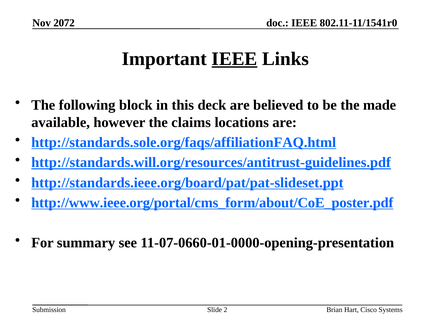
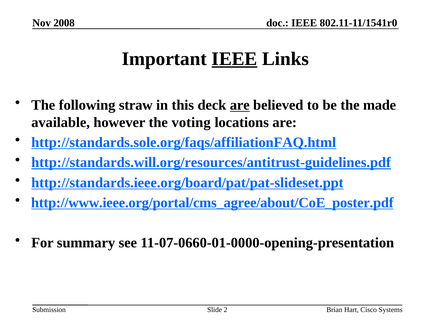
2072: 2072 -> 2008 (64, 23)
block: block -> straw (136, 105)
are underline: none -> present (240, 105)
claims: claims -> voting (191, 122)
http://www.ieee.org/portal/cms_form/about/CoE_poster.pdf: http://www.ieee.org/portal/cms_form/about/CoE_poster.pdf -> http://www.ieee.org/portal/cms_agree/about/CoE_poster.pdf (212, 203)
